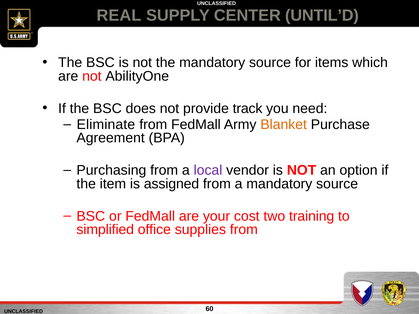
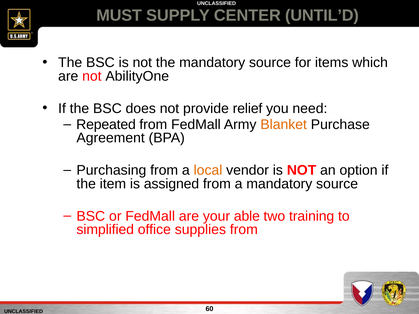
REAL: REAL -> MUST (119, 16)
track: track -> relief (248, 109)
Eliminate: Eliminate -> Repeated (106, 125)
local colour: purple -> orange (208, 170)
cost: cost -> able (247, 216)
